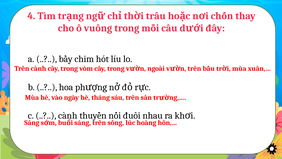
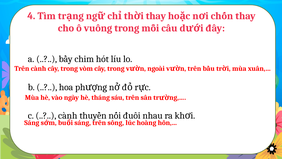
trâu: trâu -> thay (156, 16)
